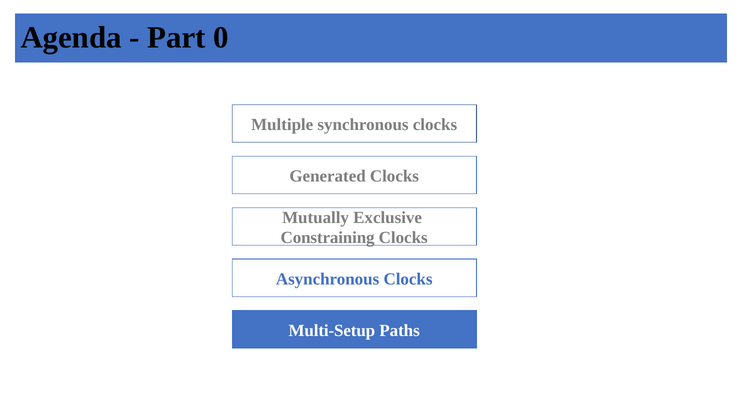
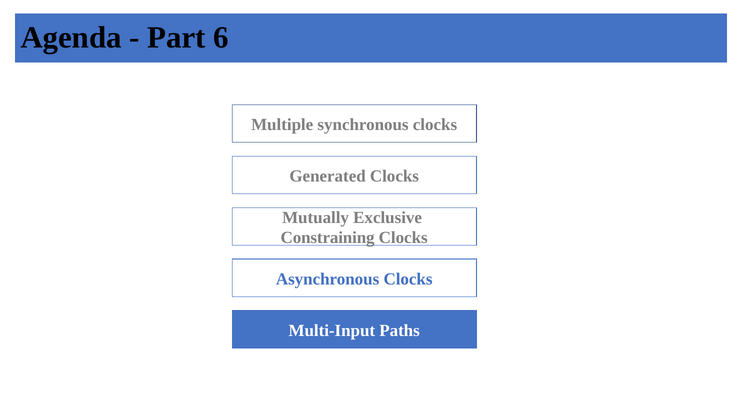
0: 0 -> 6 (221, 38)
Multi-Setup: Multi-Setup -> Multi-Input (332, 331)
